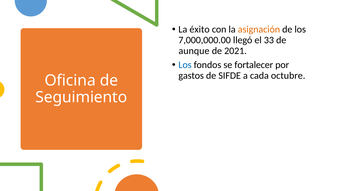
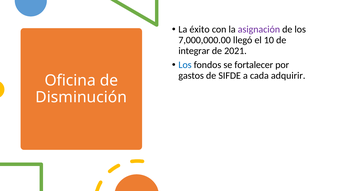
asignación colour: orange -> purple (259, 29)
33: 33 -> 10 (269, 40)
aunque: aunque -> integrar (194, 51)
octubre: octubre -> adquirir (288, 76)
Seguimiento: Seguimiento -> Disminución (81, 97)
